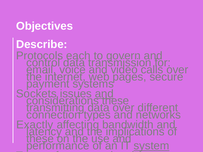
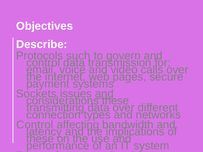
each: each -> such (78, 56)
Exactly: Exactly -> Control (35, 125)
system underline: present -> none (151, 146)
